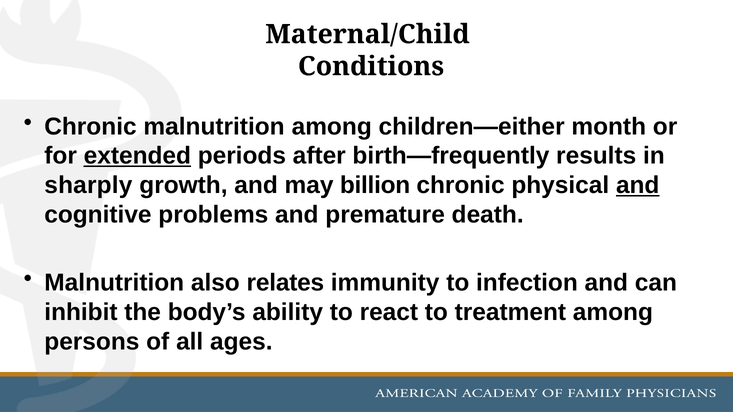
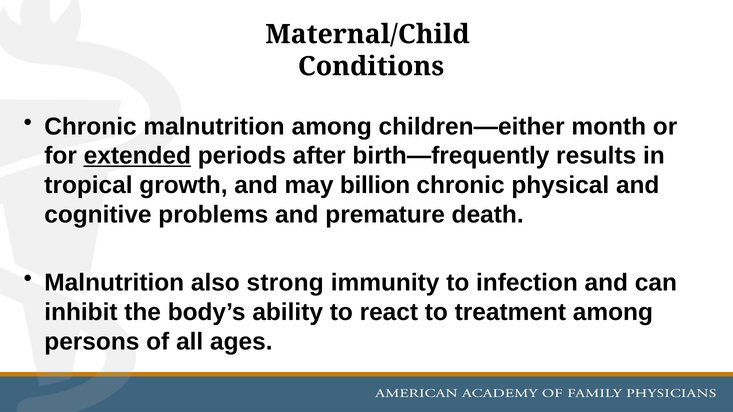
sharply: sharply -> tropical (88, 185)
and underline: present -> none (638, 185)
relates: relates -> strong (285, 283)
